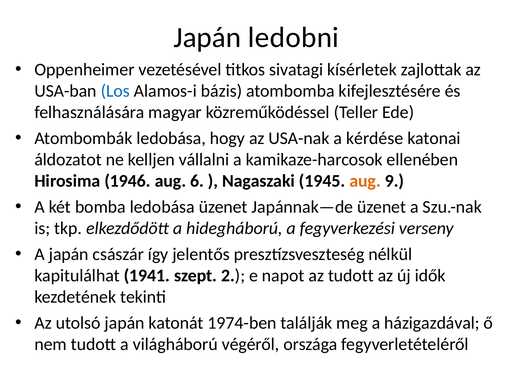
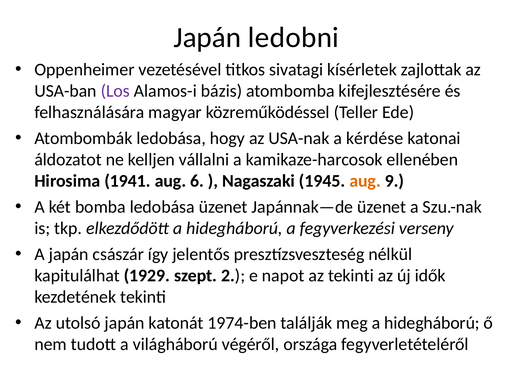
Los colour: blue -> purple (115, 91)
1946: 1946 -> 1941 (128, 181)
1941: 1941 -> 1929 (147, 276)
az tudott: tudott -> tekinti (351, 276)
meg a házigazdával: házigazdával -> hidegháború (432, 323)
